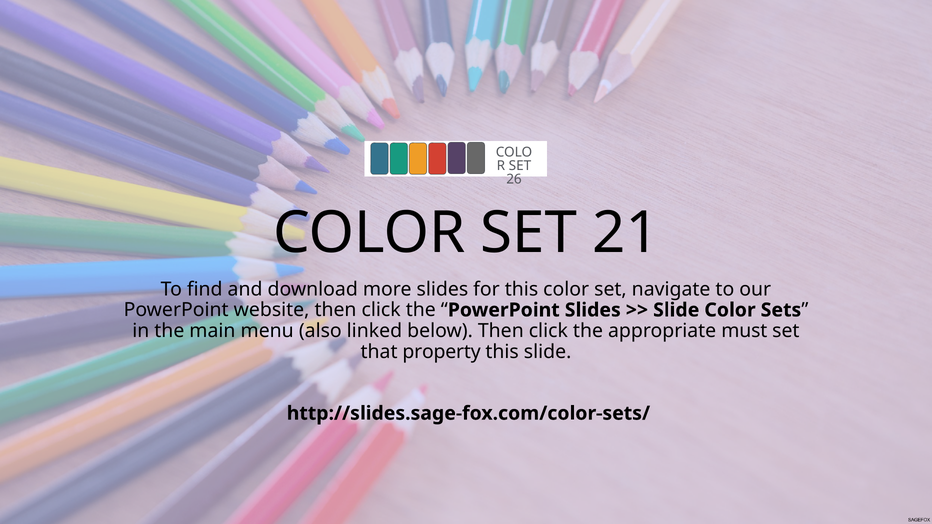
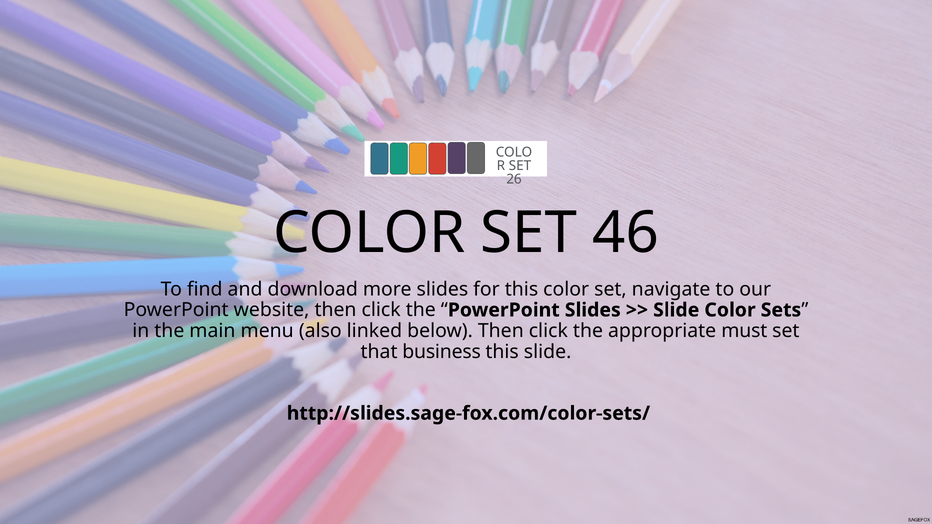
21: 21 -> 46 (626, 233)
property: property -> business (442, 352)
